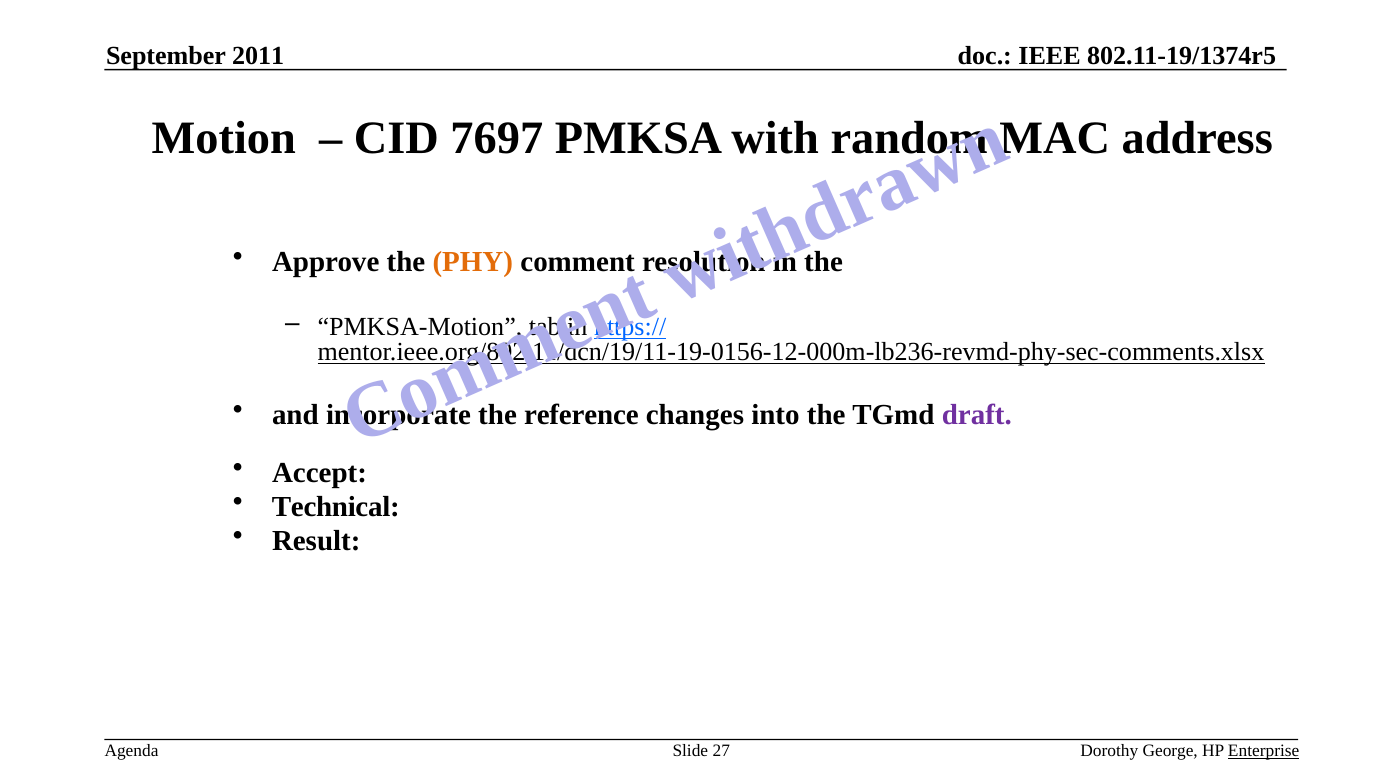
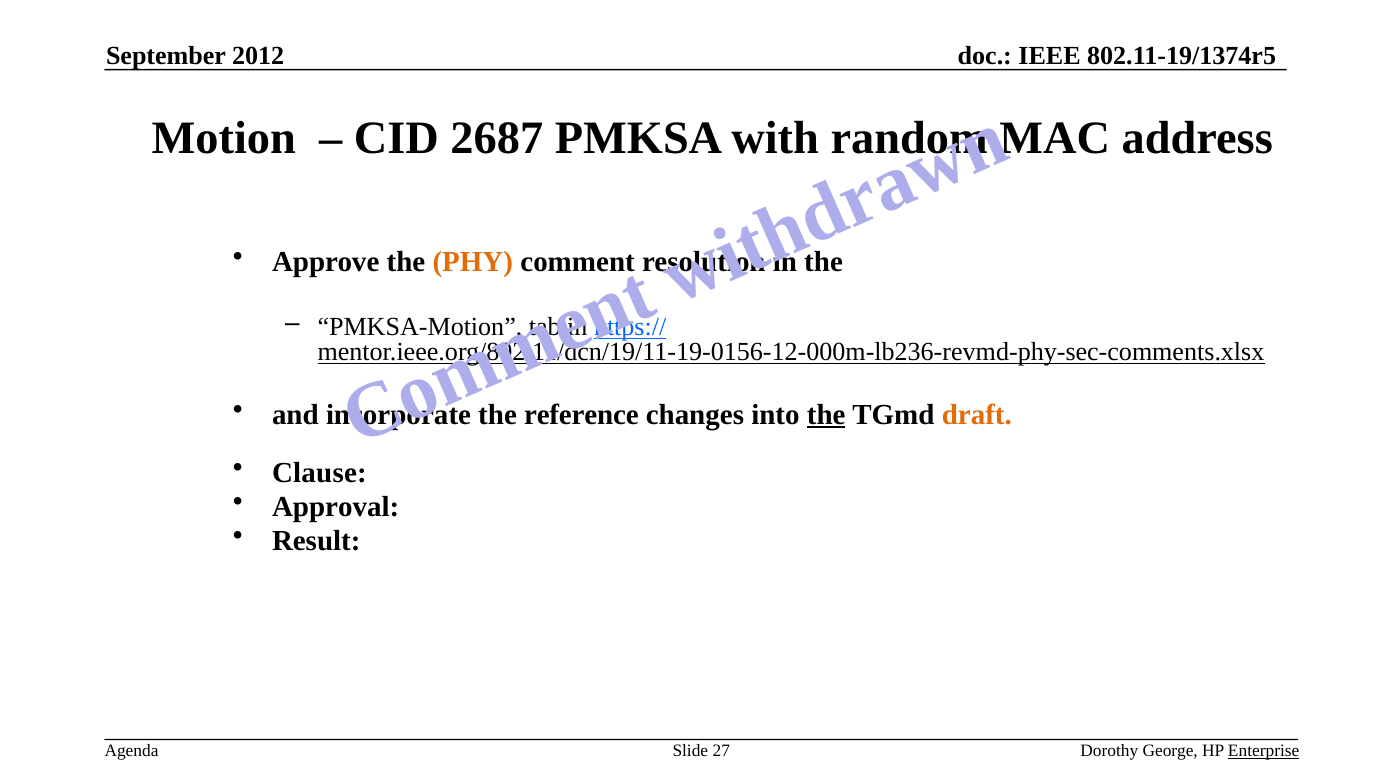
2011: 2011 -> 2012 (258, 56)
7697: 7697 -> 2687 (497, 138)
the underline: none -> present (826, 414)
draft colour: purple -> orange (977, 414)
Accept: Accept -> Clause (319, 473)
Technical: Technical -> Approval (336, 506)
